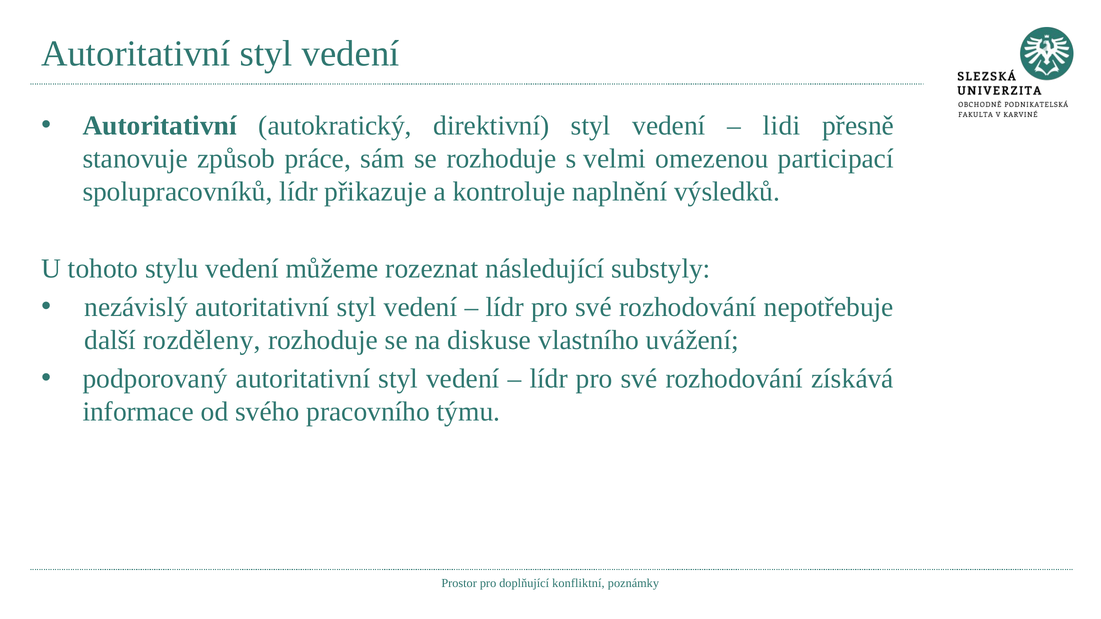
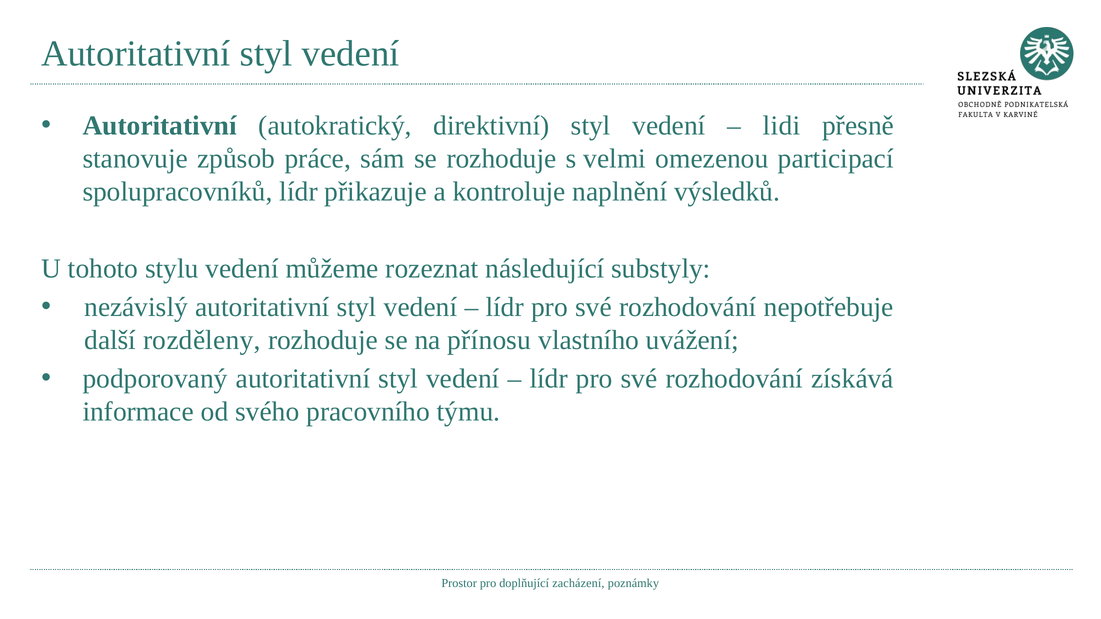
diskuse: diskuse -> přínosu (489, 340)
konfliktní: konfliktní -> zacházení (578, 583)
